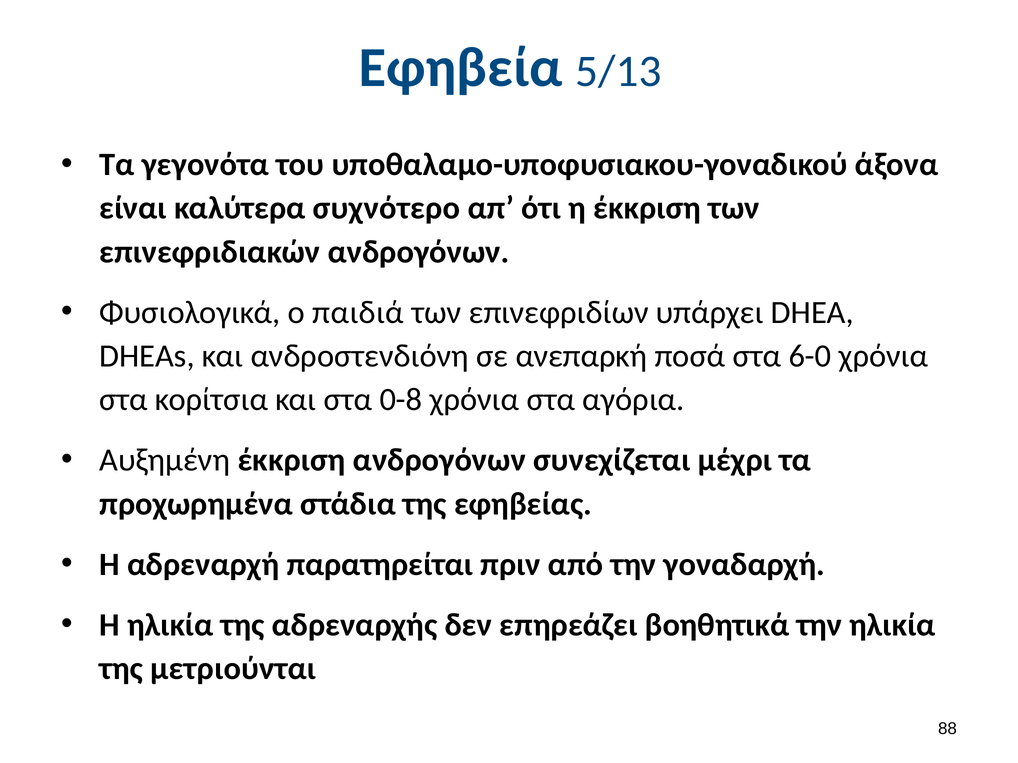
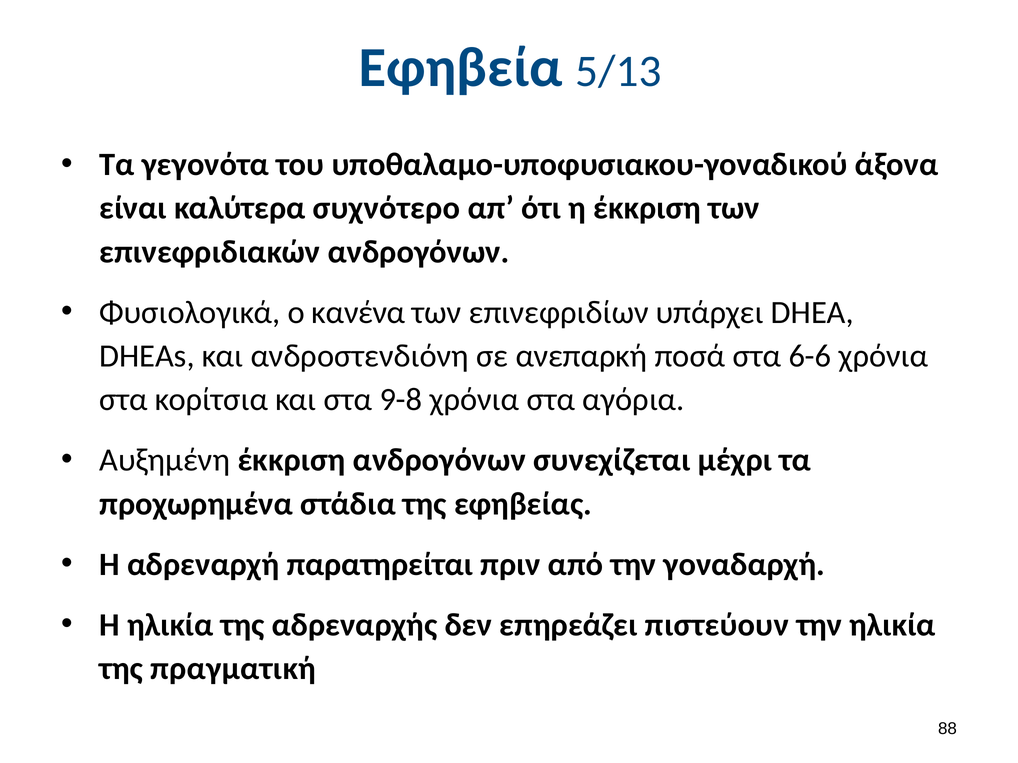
παιδιά: παιδιά -> κανένα (358, 313)
6-0: 6-0 -> 6-6 (810, 356)
0-8: 0-8 -> 9-8 (401, 400)
βοηθητικά: βοηθητικά -> πιστεύουν (717, 625)
μετριούνται: μετριούνται -> πραγματική (233, 669)
